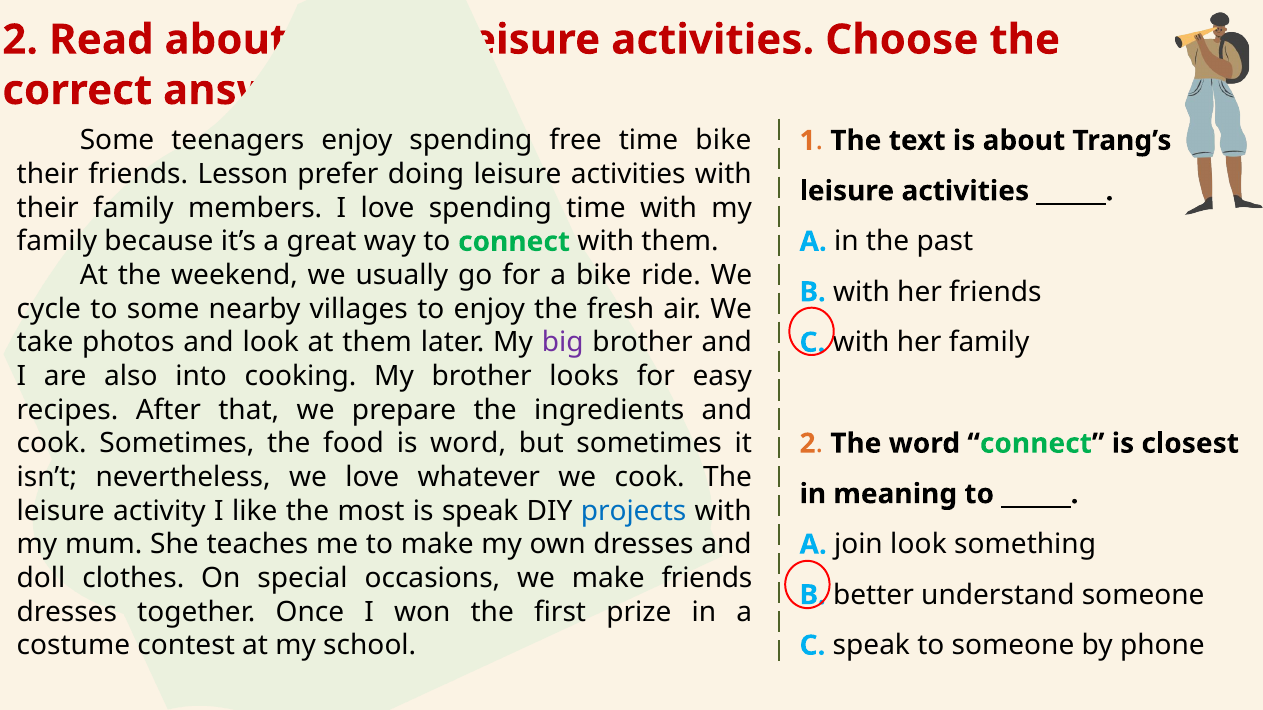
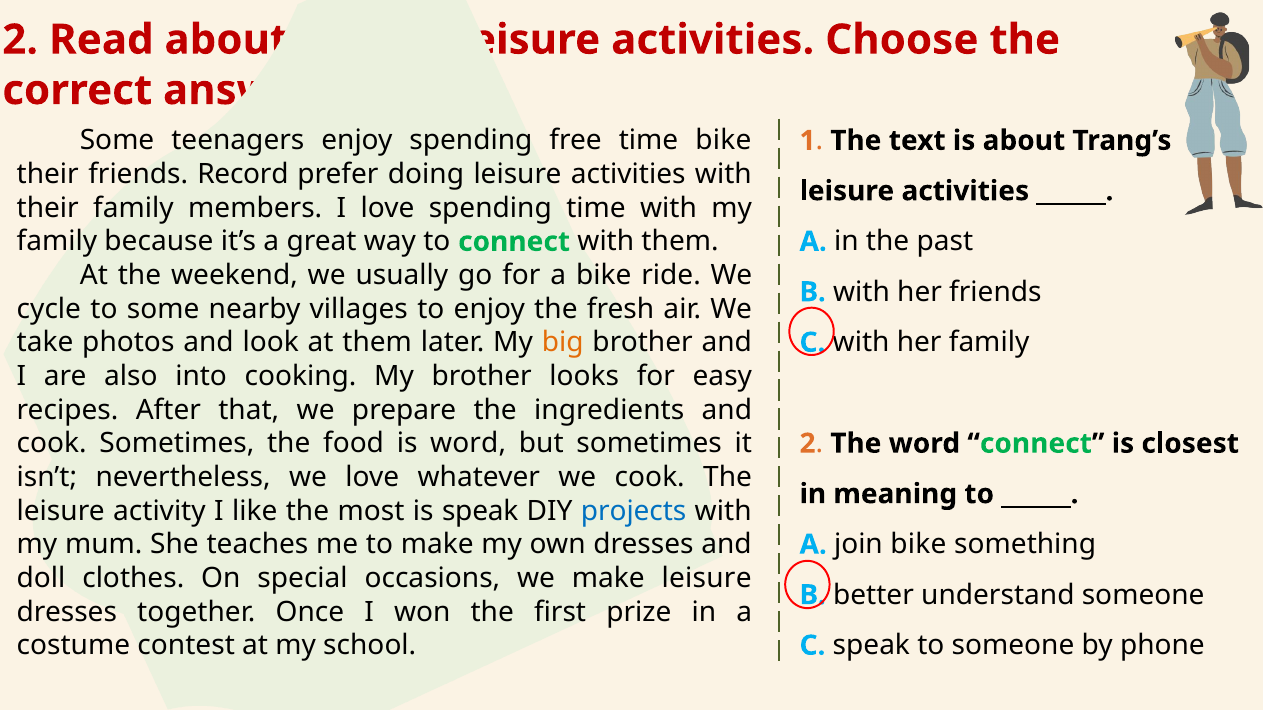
Lesson: Lesson -> Record (243, 174)
big colour: purple -> orange (563, 343)
join look: look -> bike (918, 545)
make friends: friends -> leisure (707, 579)
